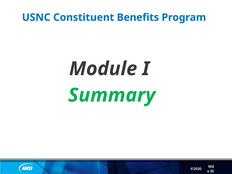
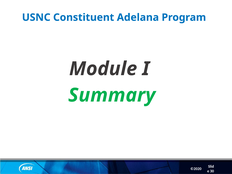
Benefits: Benefits -> Adelana (138, 17)
